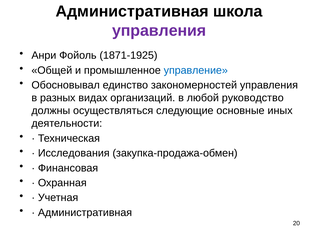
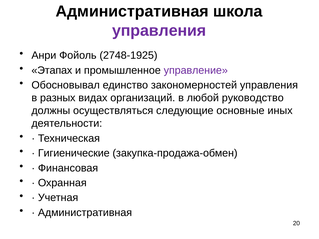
1871-1925: 1871-1925 -> 2748-1925 (128, 55)
Общей: Общей -> Этапах (52, 70)
управление colour: blue -> purple (196, 70)
Исследования: Исследования -> Гигиенические (74, 153)
